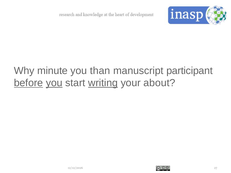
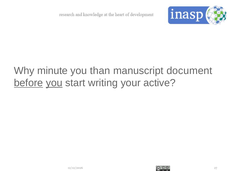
participant: participant -> document (189, 71)
writing underline: present -> none (103, 83)
about: about -> active (160, 83)
